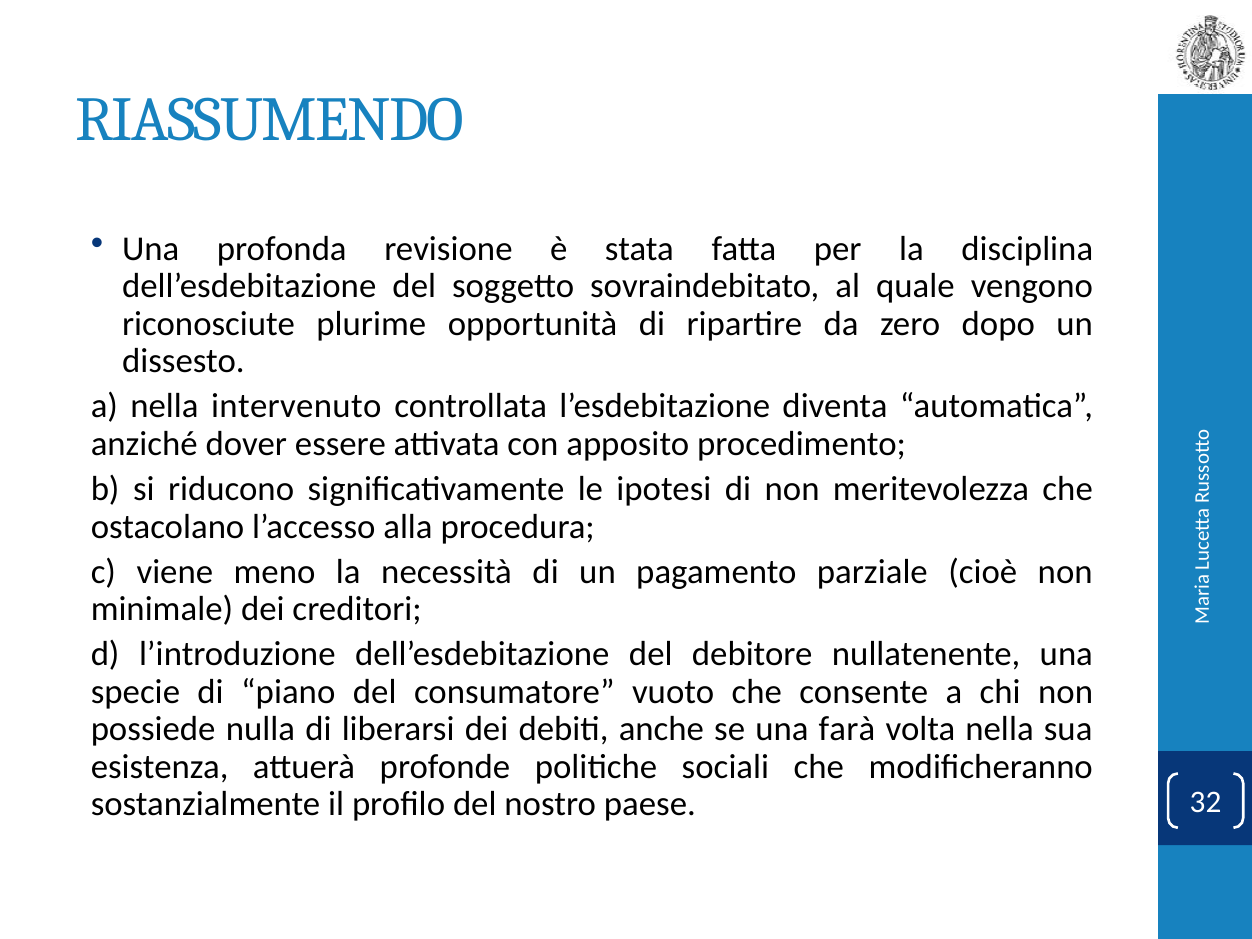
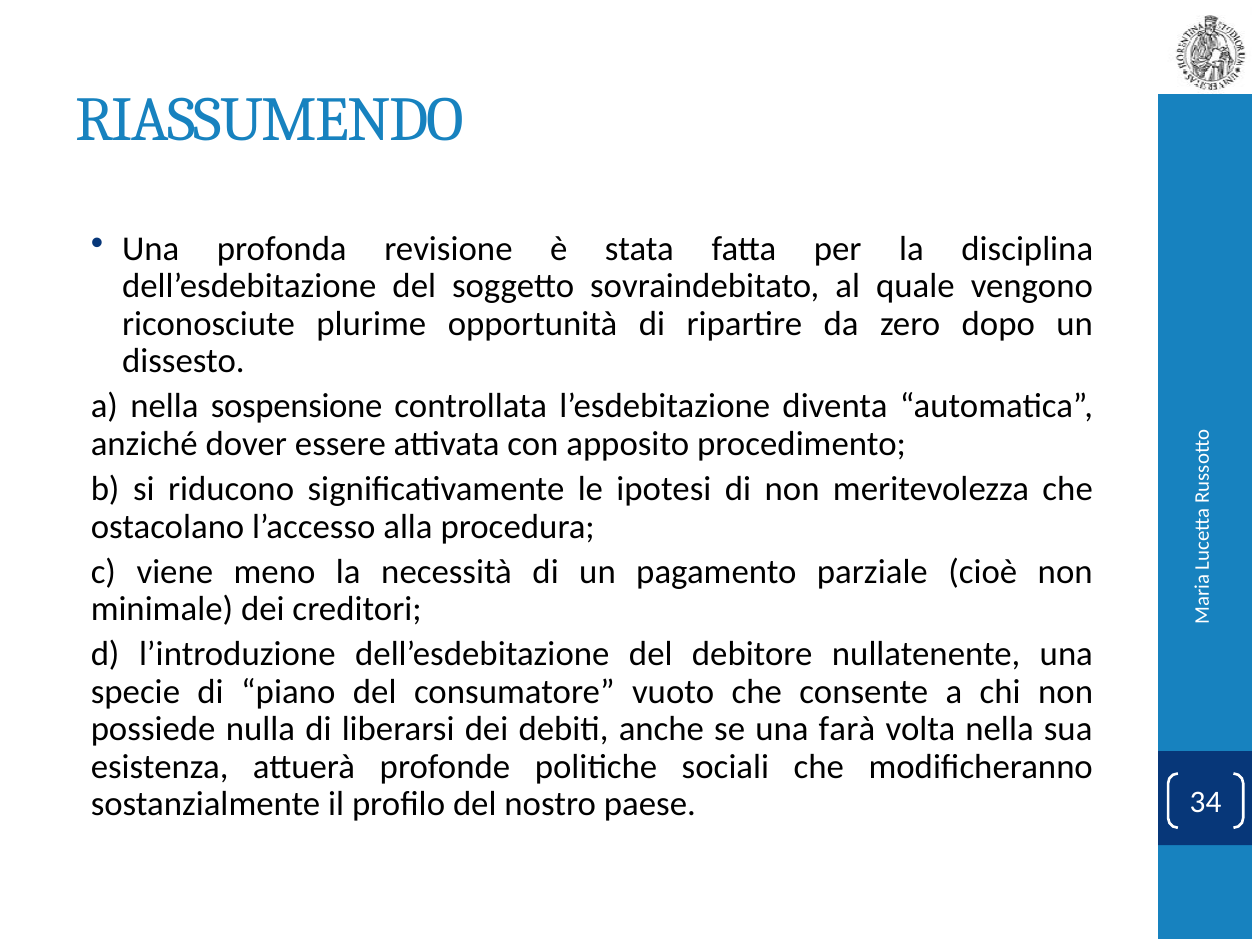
intervenuto: intervenuto -> sospensione (297, 406)
32: 32 -> 34 (1206, 802)
